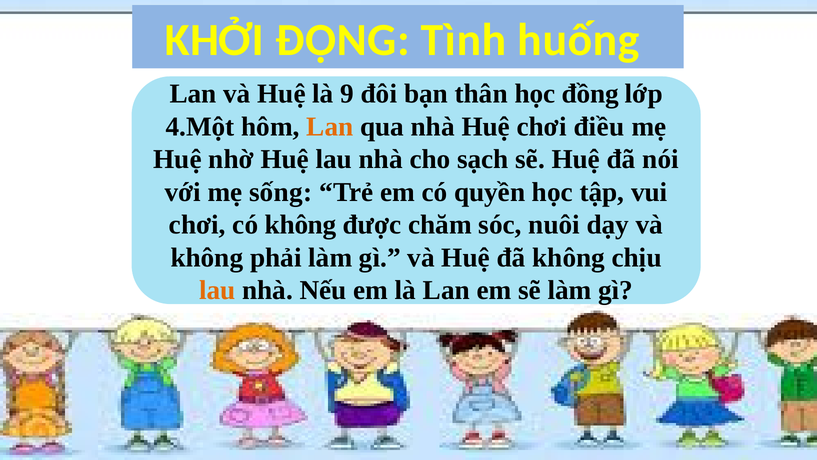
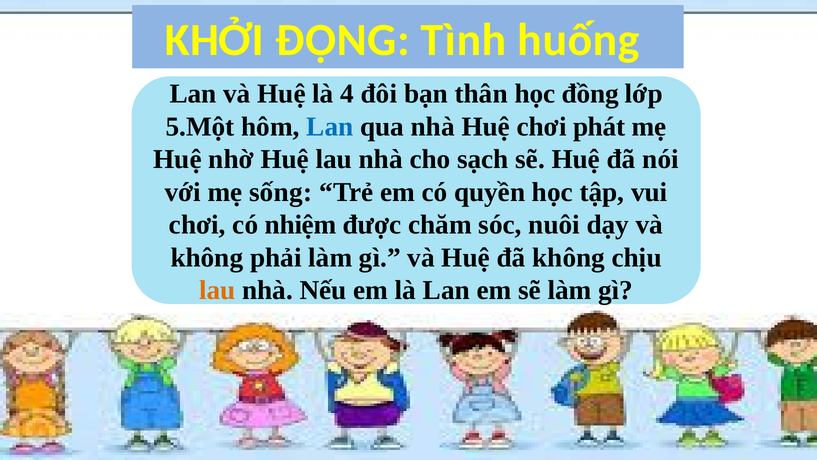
9: 9 -> 4 (347, 94)
4.Một: 4.Một -> 5.Một (200, 127)
Lan colour: orange -> blue (330, 127)
điều: điều -> phát (599, 127)
có không: không -> nhiệm (301, 225)
